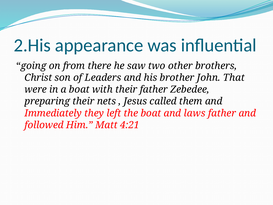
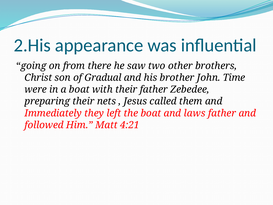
Leaders: Leaders -> Gradual (103, 78)
That: That -> Time (234, 78)
